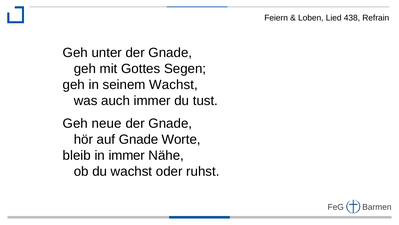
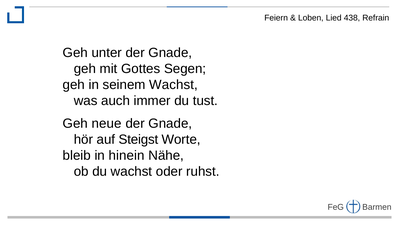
auf Gnade: Gnade -> Steigst (139, 139)
in immer: immer -> hinein (127, 155)
